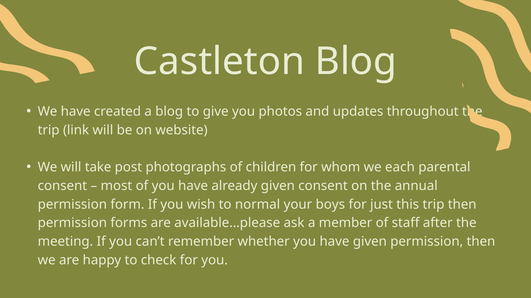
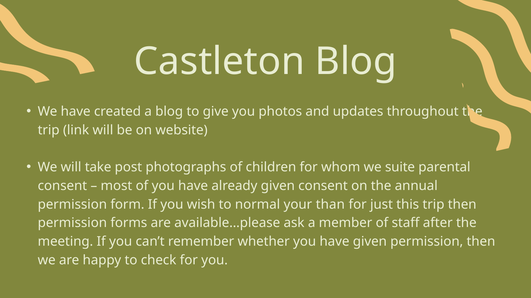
each: each -> suite (400, 168)
boys: boys -> than (330, 205)
